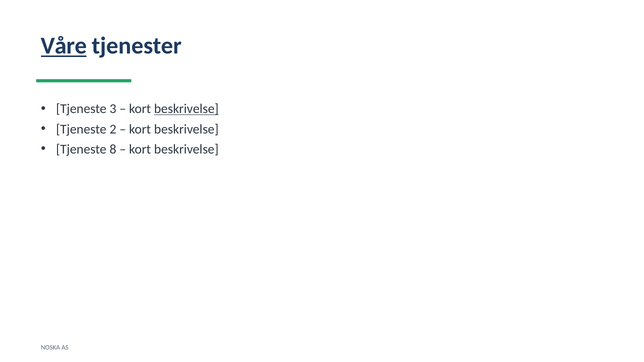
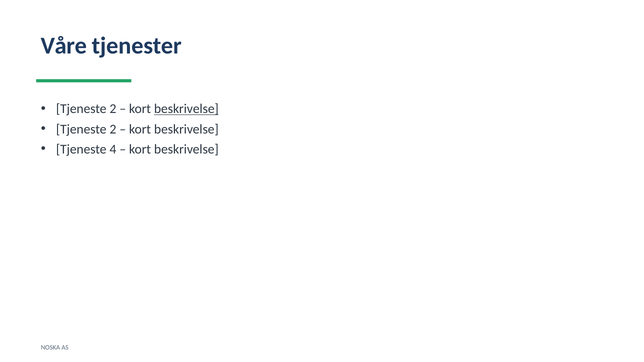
Våre underline: present -> none (64, 46)
3: 3 -> 2 (113, 109)
8: 8 -> 4 (113, 149)
